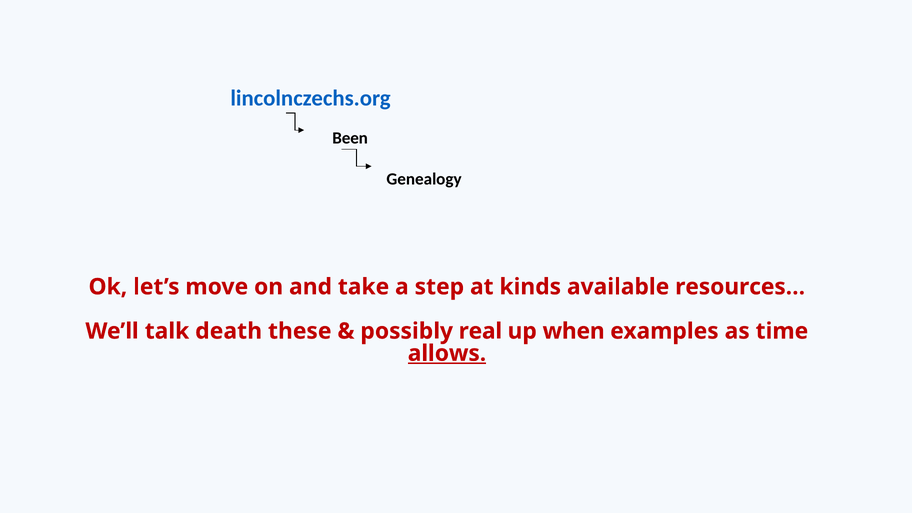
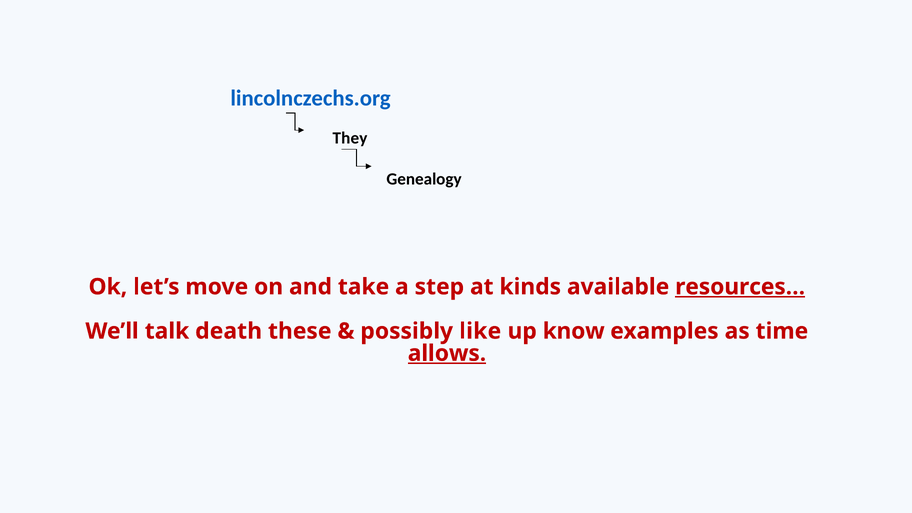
Been: Been -> They (350, 138)
resources… underline: none -> present (740, 287)
real: real -> like (480, 331)
when: when -> know (574, 331)
